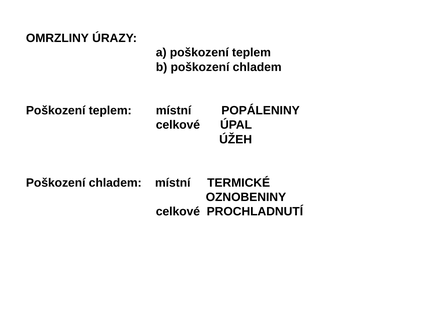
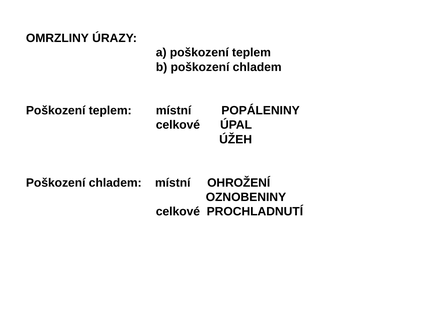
TERMICKÉ: TERMICKÉ -> OHROŽENÍ (239, 183)
